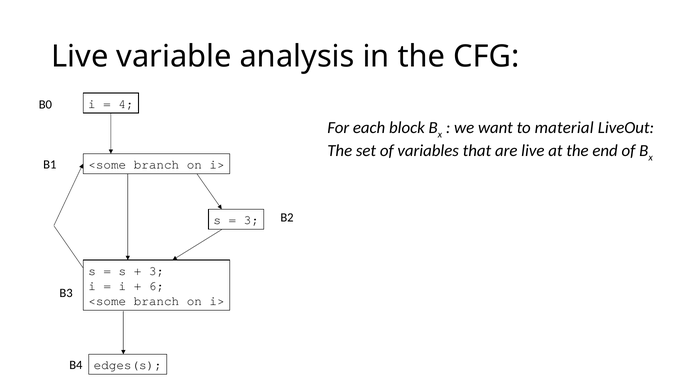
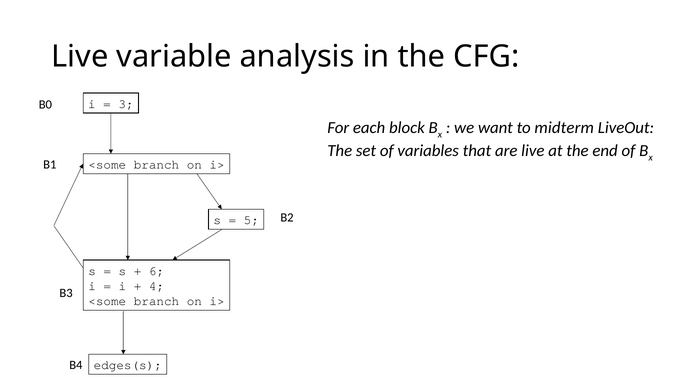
4: 4 -> 3 (126, 104)
material: material -> midterm (564, 128)
3: 3 -> 5 (251, 220)
3: 3 -> 6 (156, 271)
6: 6 -> 4 (156, 286)
